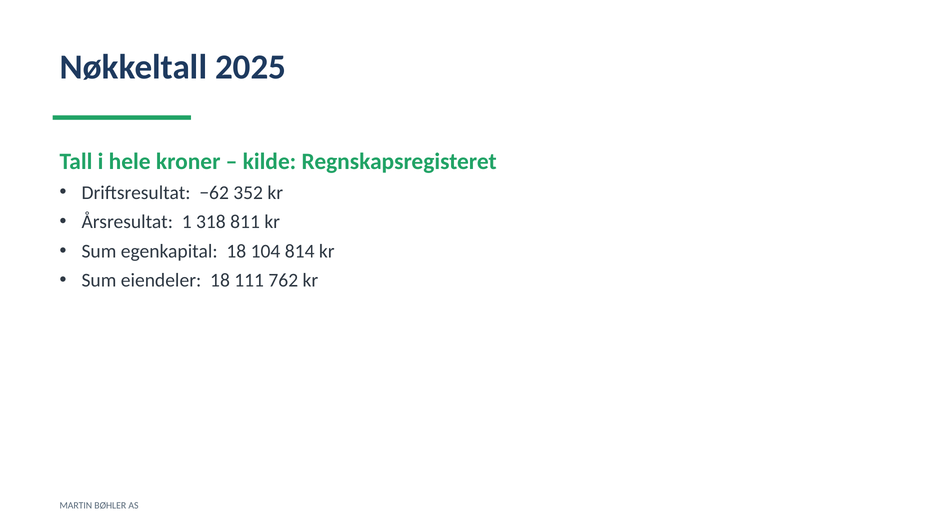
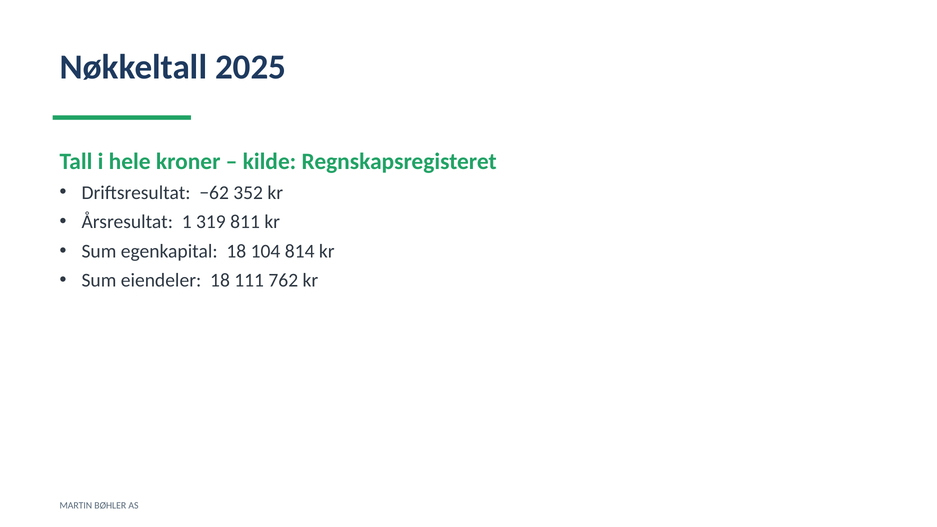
318: 318 -> 319 (211, 222)
